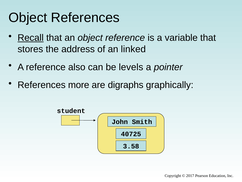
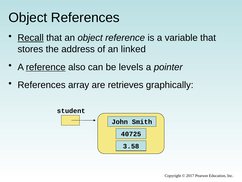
reference underline: none -> present (46, 67)
more: more -> array (79, 85)
digraphs: digraphs -> retrieves (126, 85)
